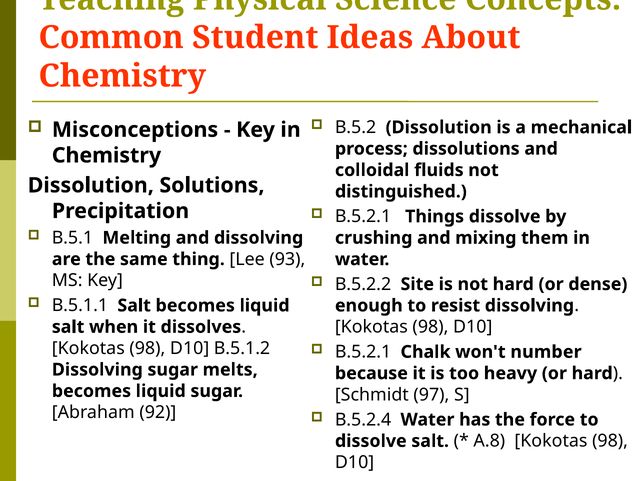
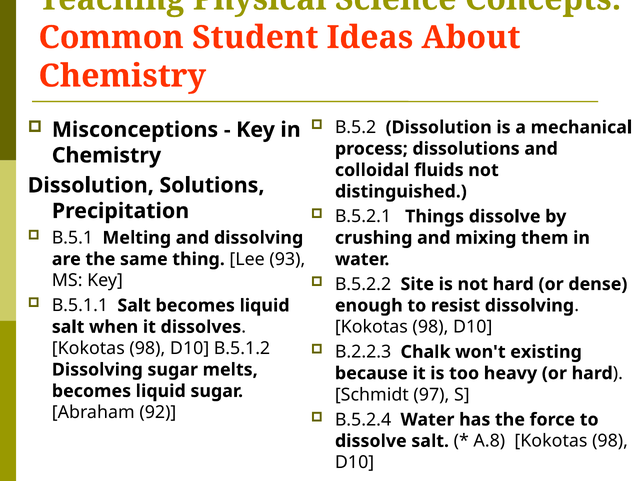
B.5.2.1: B.5.2.1 -> B.2.2.3 (363, 352)
number: number -> existing (546, 352)
